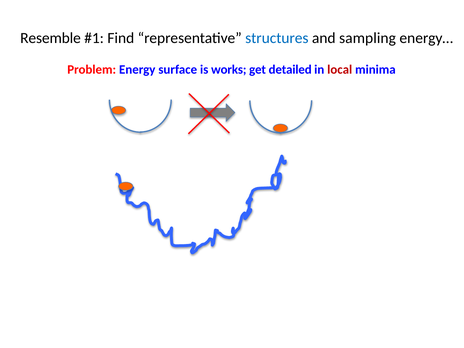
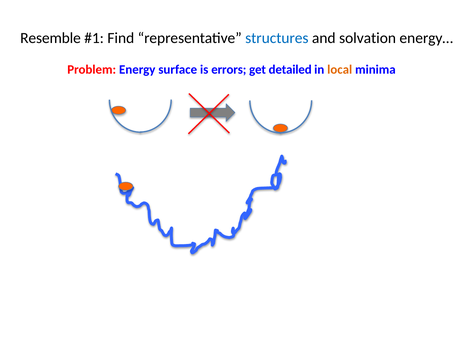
sampling: sampling -> solvation (368, 38)
works: works -> errors (229, 70)
local colour: red -> orange (340, 70)
